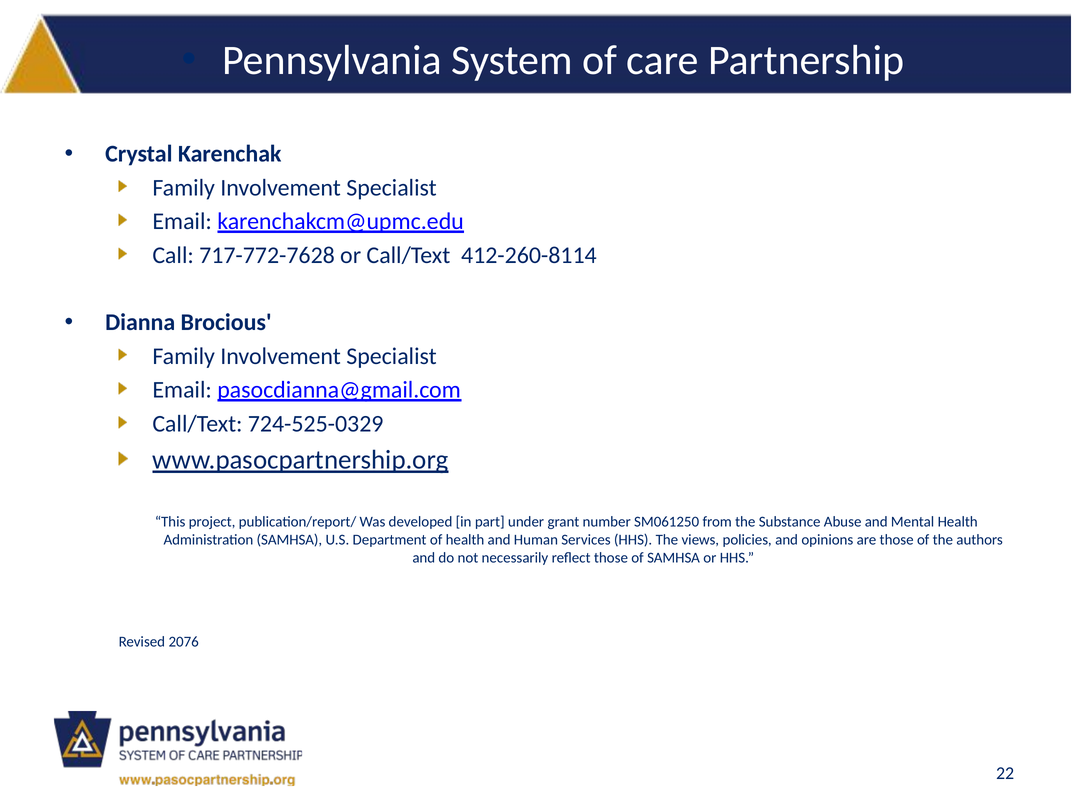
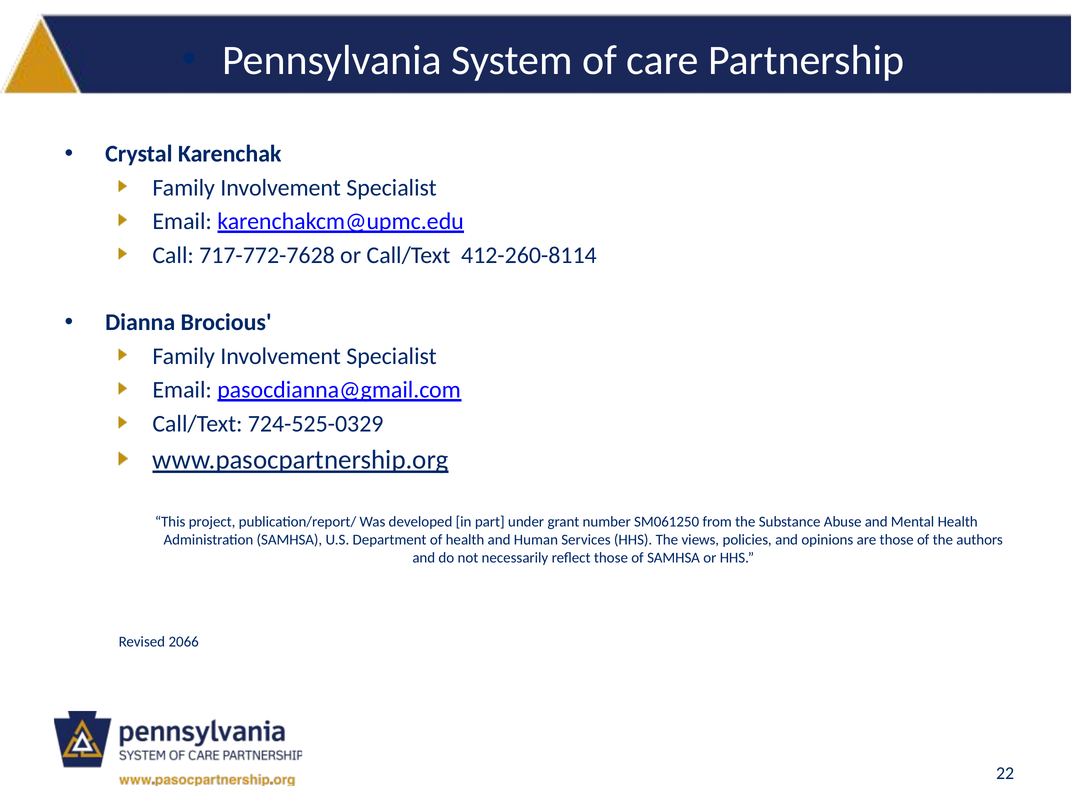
2076: 2076 -> 2066 (184, 641)
